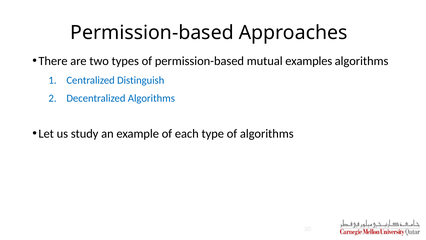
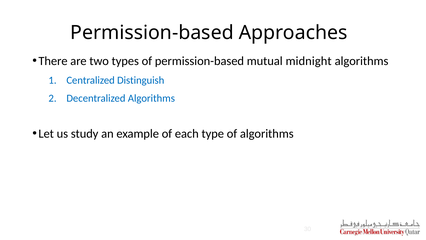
examples: examples -> midnight (309, 61)
